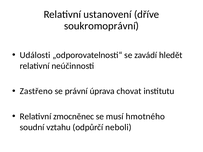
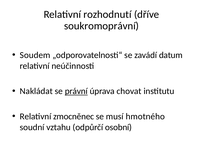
ustanovení: ustanovení -> rozhodnutí (107, 14)
Události: Události -> Soudem (35, 55)
hledět: hledět -> datum (171, 55)
Zastřeno: Zastřeno -> Nakládat (36, 91)
právní underline: none -> present (76, 91)
neboli: neboli -> osobní (118, 127)
